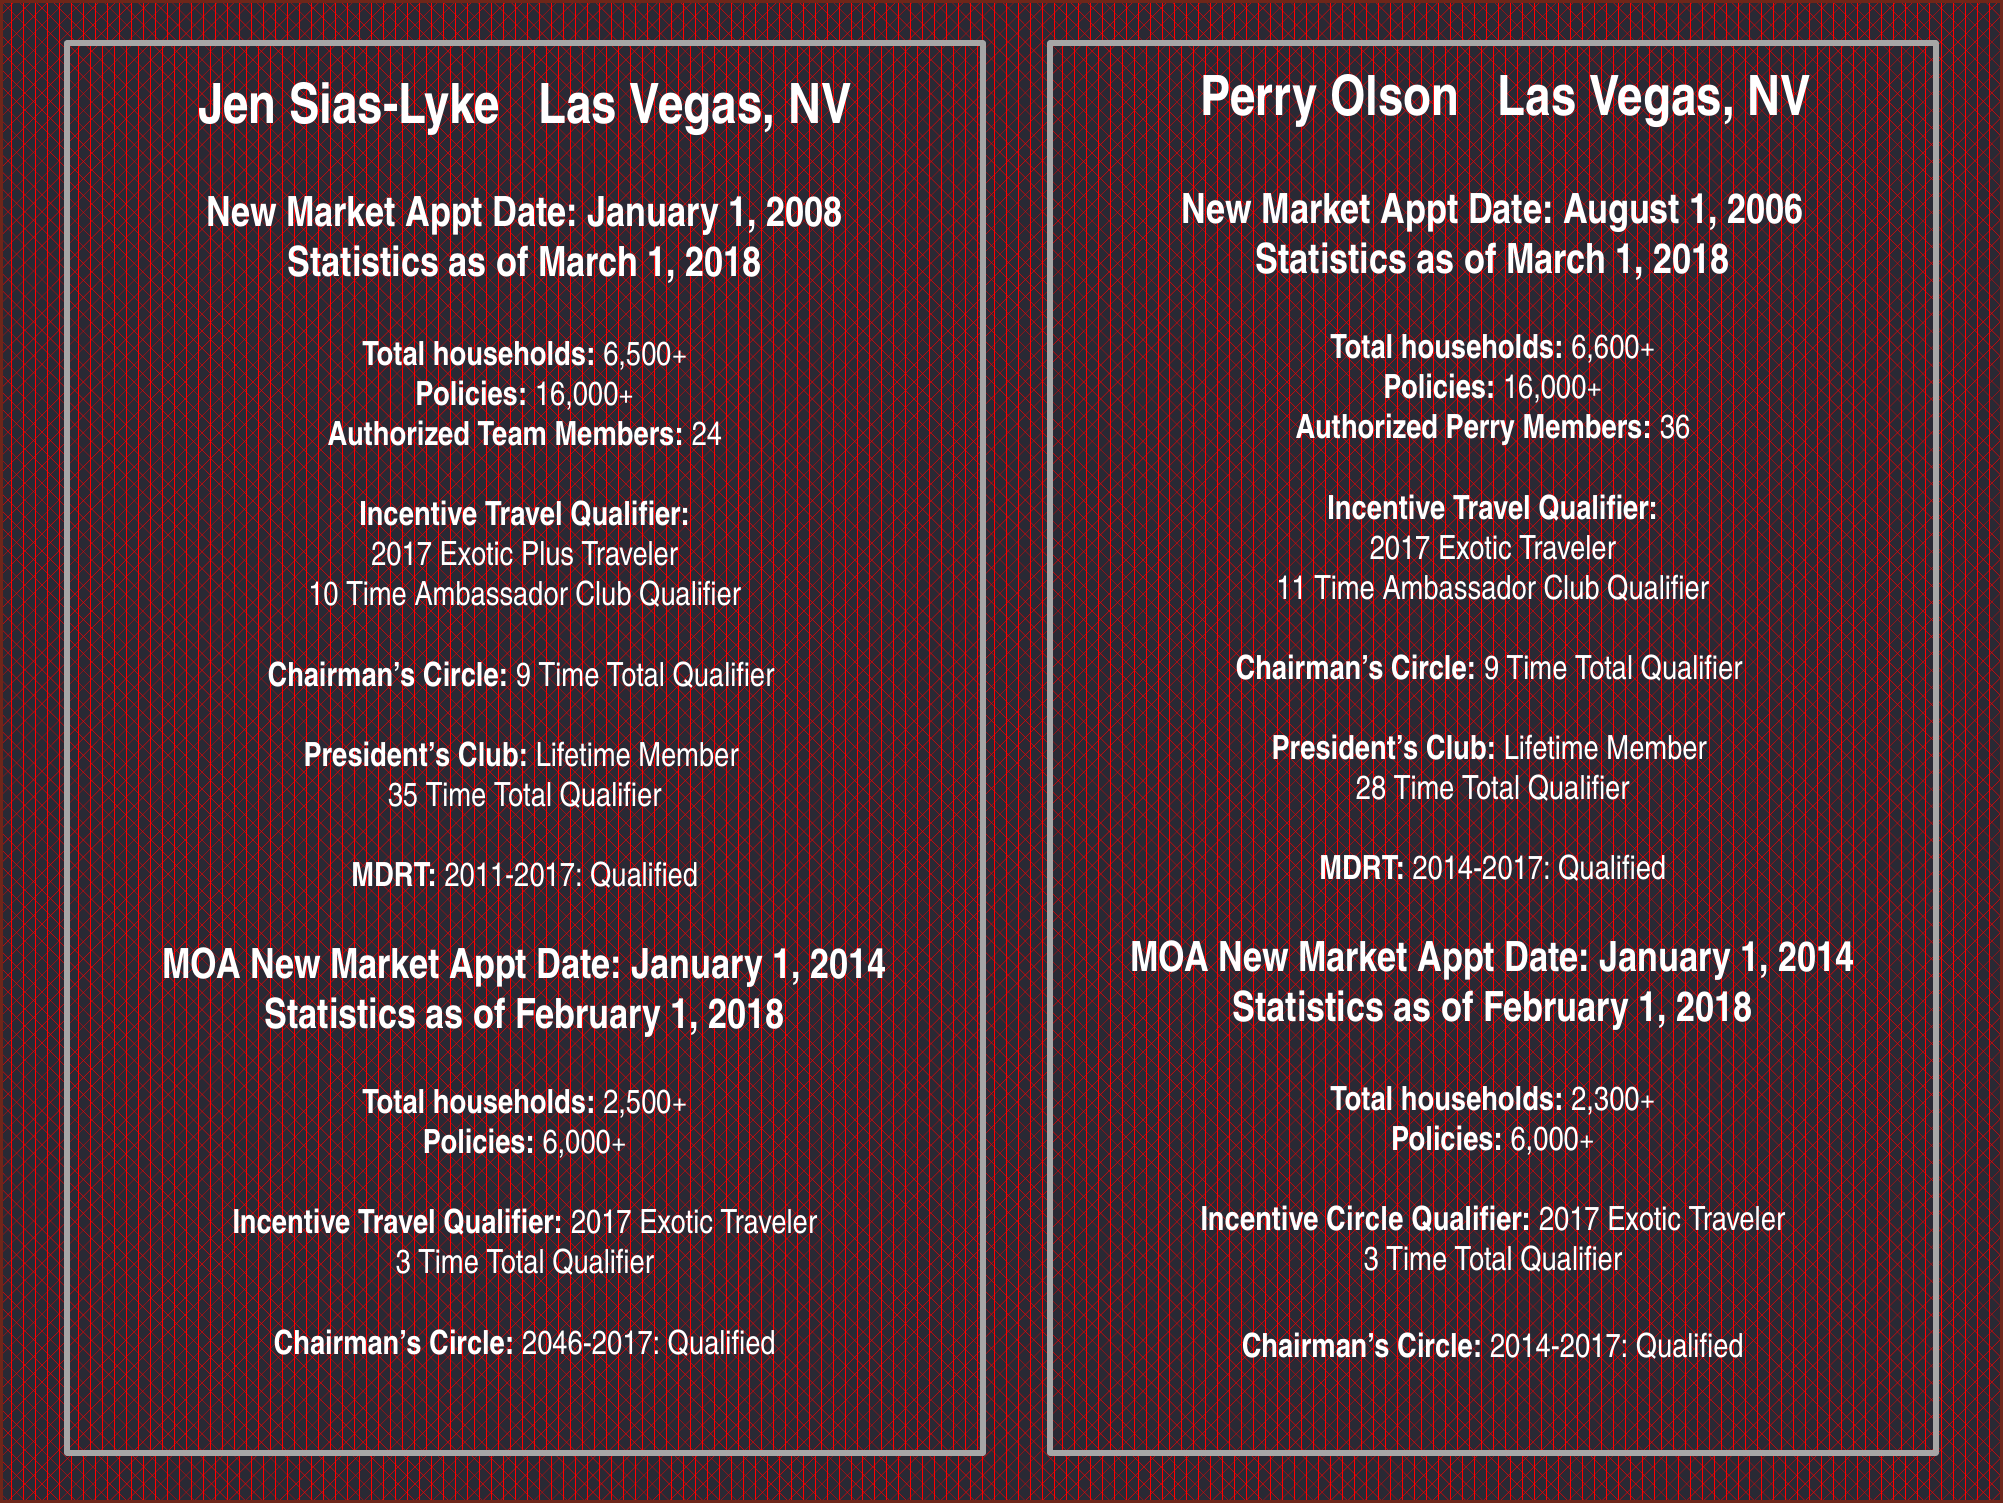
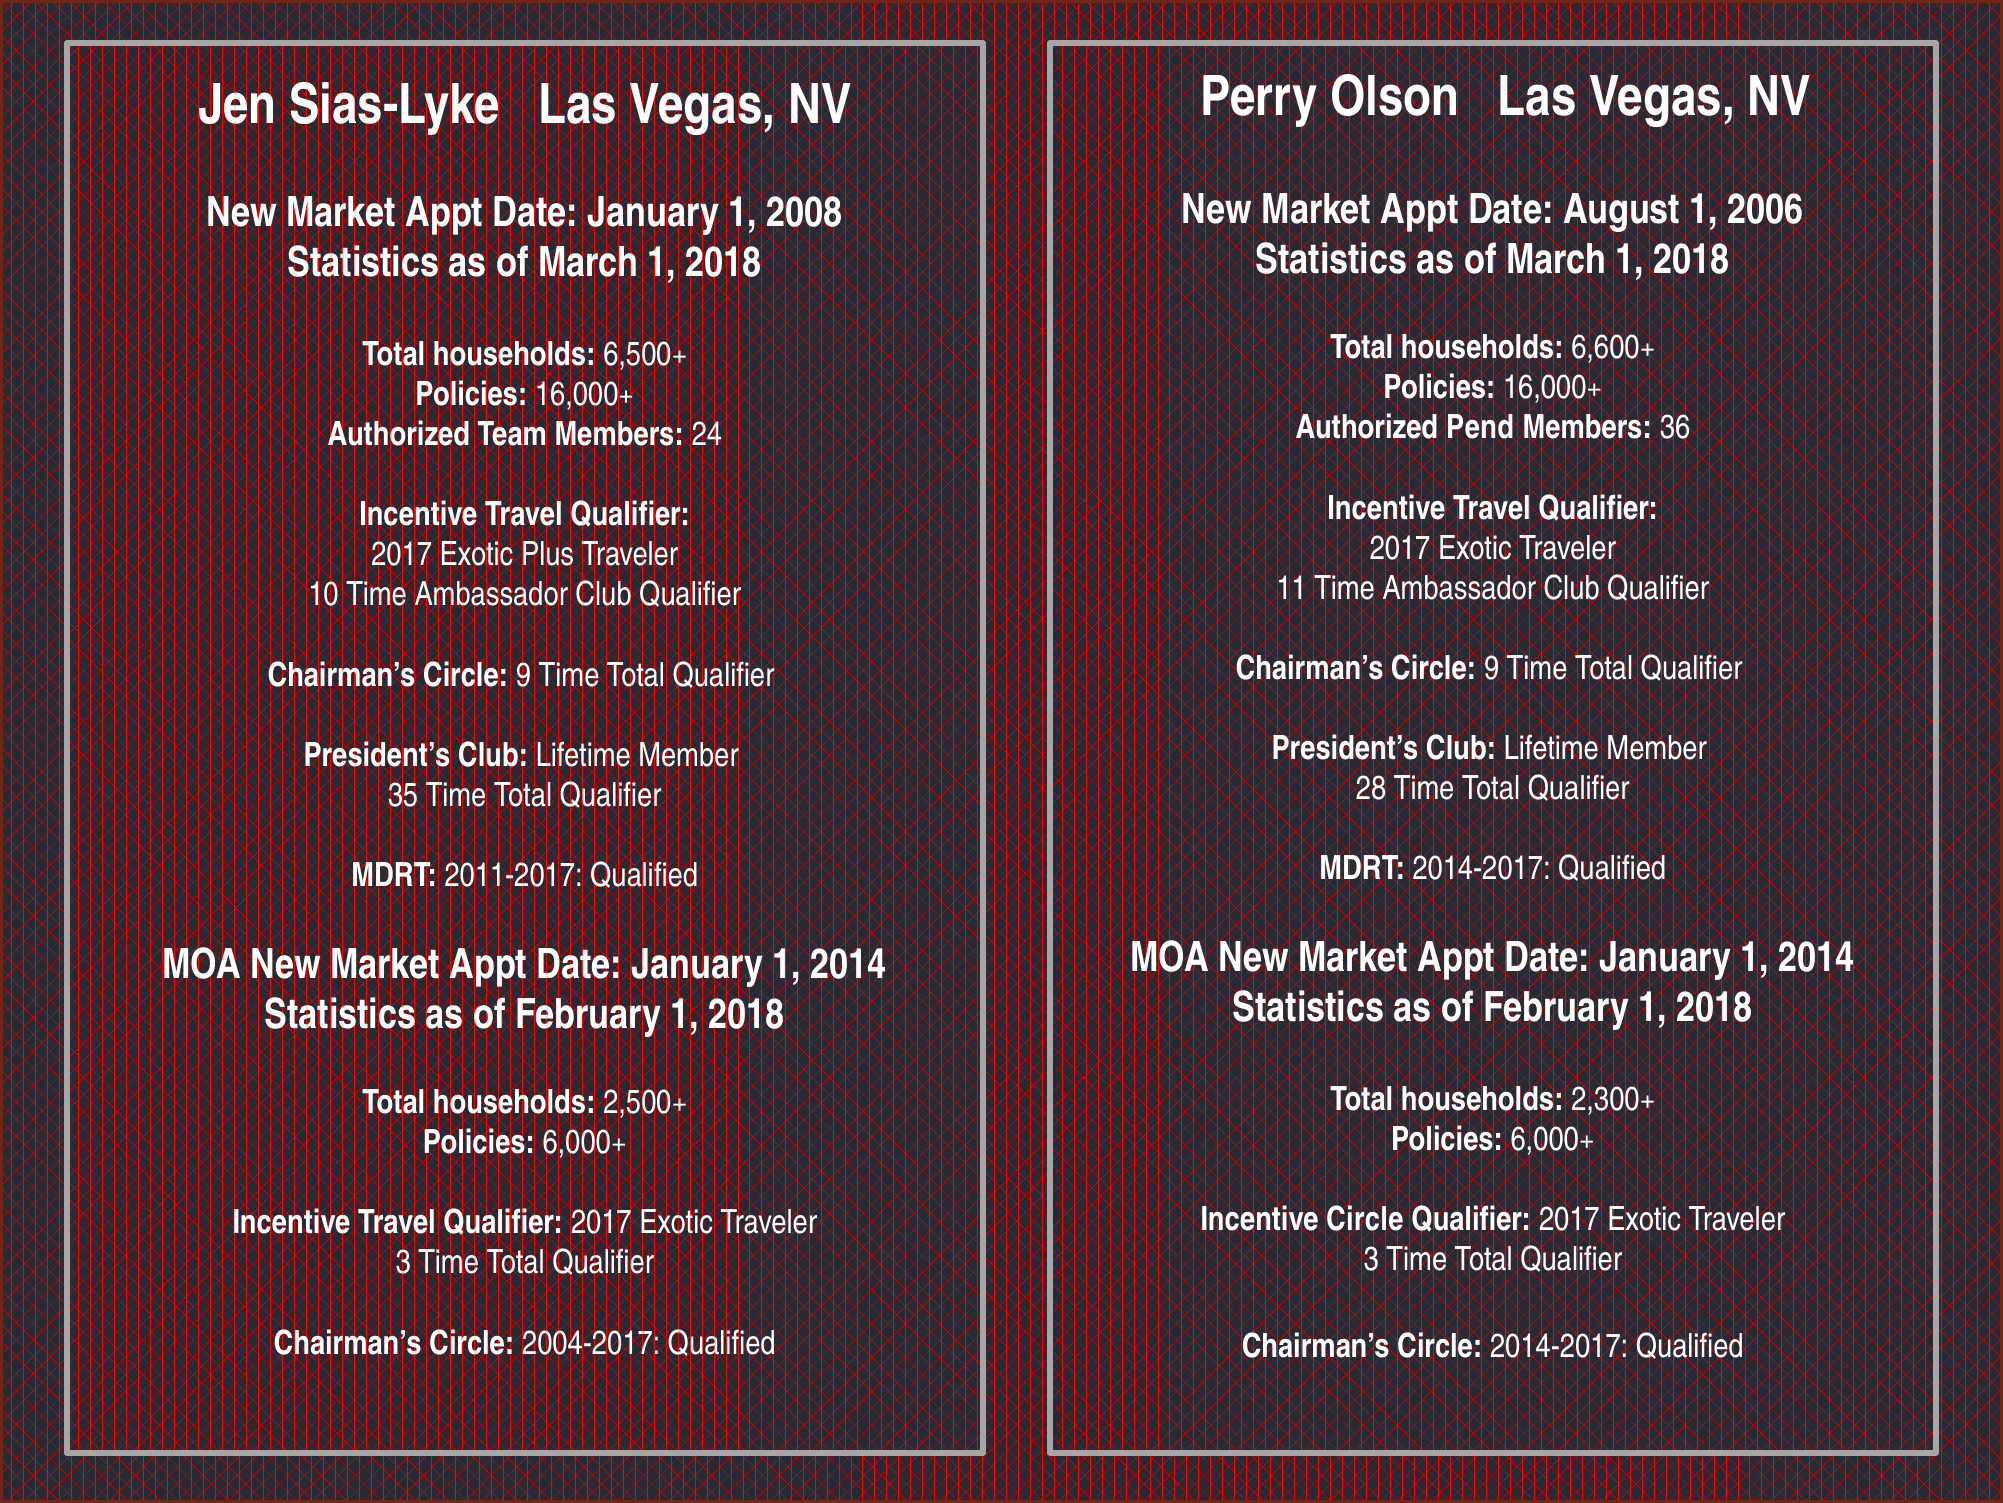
Authorized Perry: Perry -> Pend (1480, 428)
2046-2017: 2046-2017 -> 2004-2017 (591, 1342)
